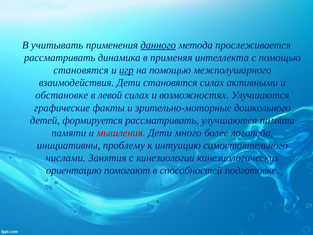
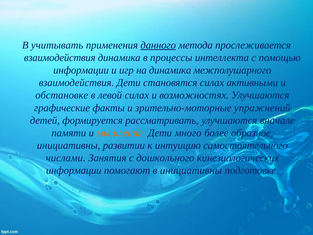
рассматривать: рассматривать -> взаимодействия (60, 58)
применяя: применяя -> процессы (171, 58)
становятся: становятся -> информации (81, 70)
игр underline: present -> none (126, 70)
на помощью: помощью -> динамика (170, 70)
дошкольного: дошкольного -> упражнений (262, 108)
улучшаются памяти: памяти -> вначале (277, 120)
мышления colour: red -> orange (121, 133)
логопеда: логопеда -> образное (252, 133)
проблему: проблему -> развитии (124, 145)
кинезиологии: кинезиологии -> дошкольного (165, 158)
ориентацию: ориентацию -> информации (74, 170)
в способностей: способностей -> инициативны (191, 170)
